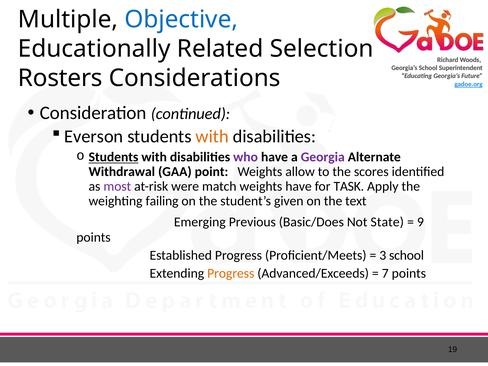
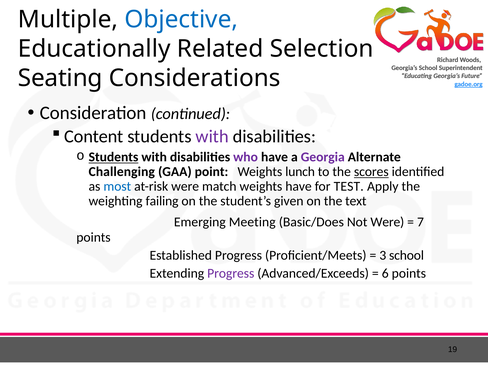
Rosters: Rosters -> Seating (60, 78)
Everson: Everson -> Content (94, 137)
with colour: orange -> purple (212, 137)
Withdrawal: Withdrawal -> Challenging (122, 172)
allow: allow -> lunch (300, 172)
scores underline: none -> present (371, 172)
most colour: purple -> blue (117, 186)
TASK: TASK -> TEST (349, 186)
Previous: Previous -> Meeting (252, 222)
Not State: State -> Were (387, 222)
9: 9 -> 7 (420, 222)
Progress colour: orange -> purple (231, 273)
7: 7 -> 6 (385, 273)
